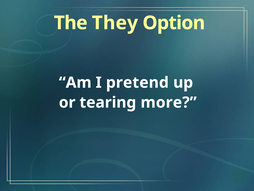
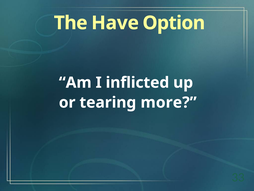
They: They -> Have (115, 23)
pretend: pretend -> inflicted (137, 82)
